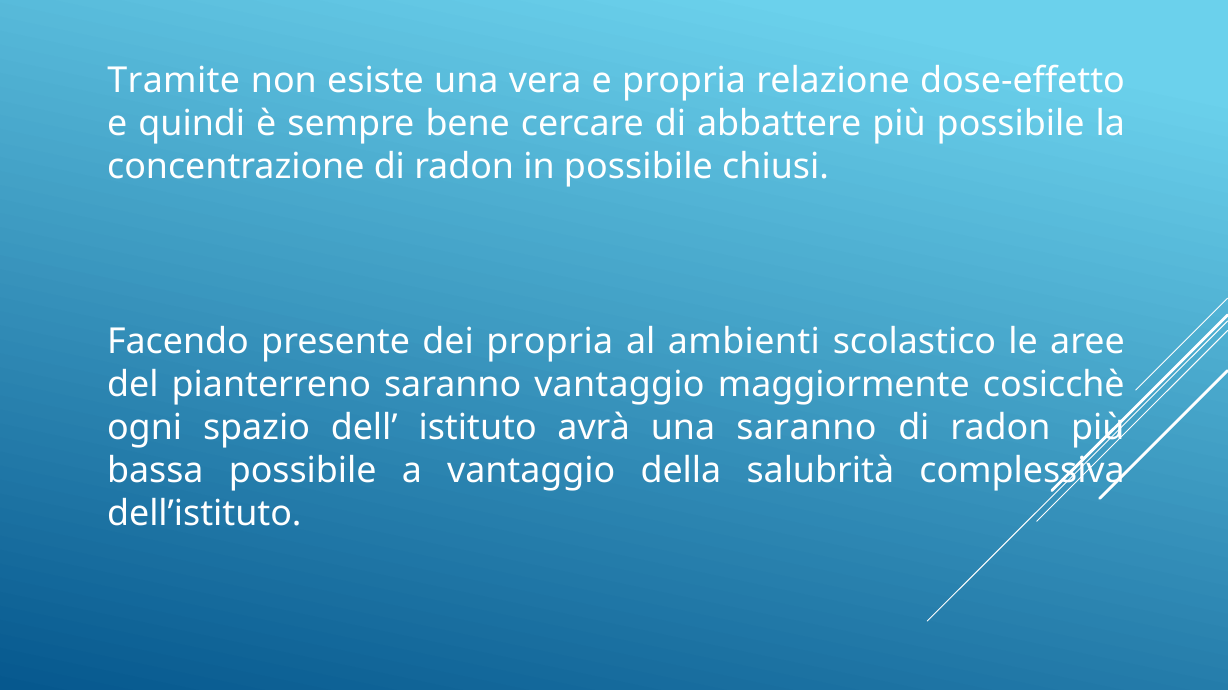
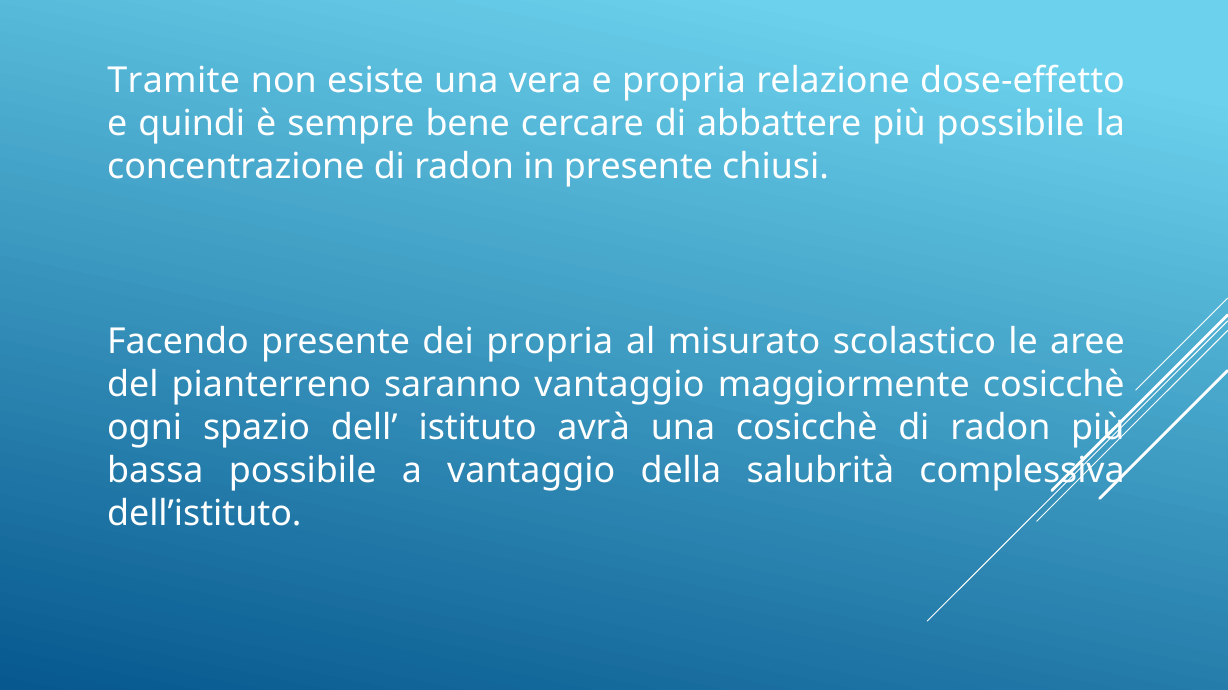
in possibile: possibile -> presente (638, 167)
ambienti: ambienti -> misurato (744, 342)
una saranno: saranno -> cosicchè (807, 428)
